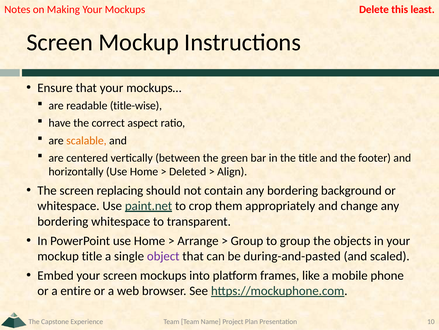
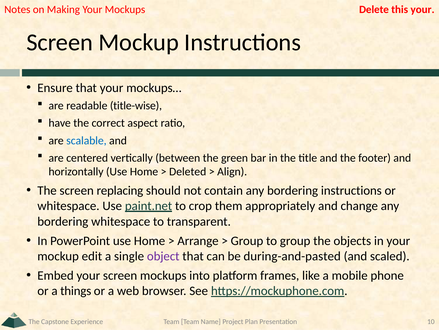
this least: least -> your (423, 9)
scalable colour: orange -> blue (86, 140)
bordering background: background -> instructions (351, 190)
mockup title: title -> edit (92, 256)
entire: entire -> things (76, 290)
